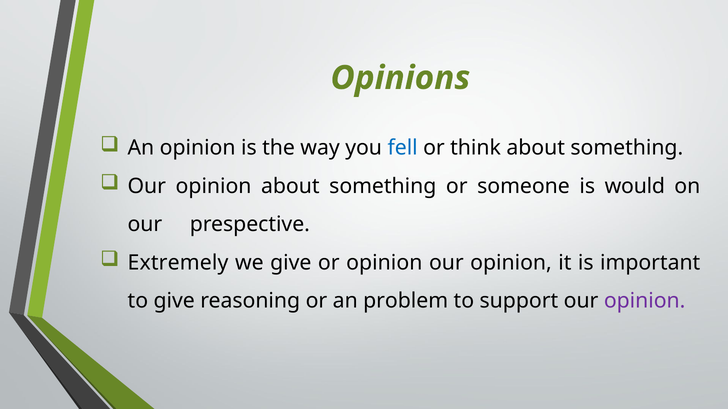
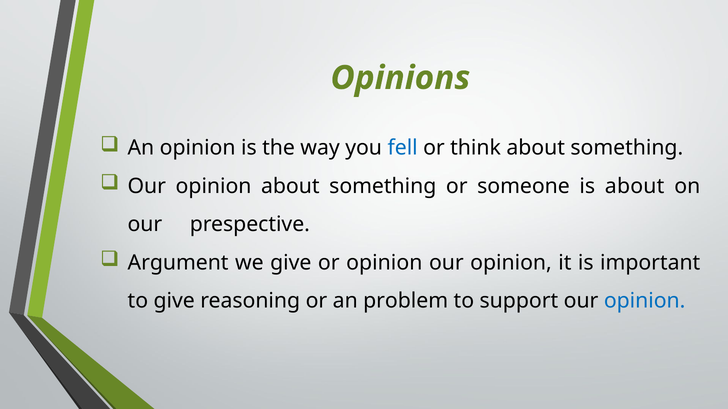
is would: would -> about (635, 186)
Extremely: Extremely -> Argument (178, 263)
opinion colour: purple -> blue (645, 301)
